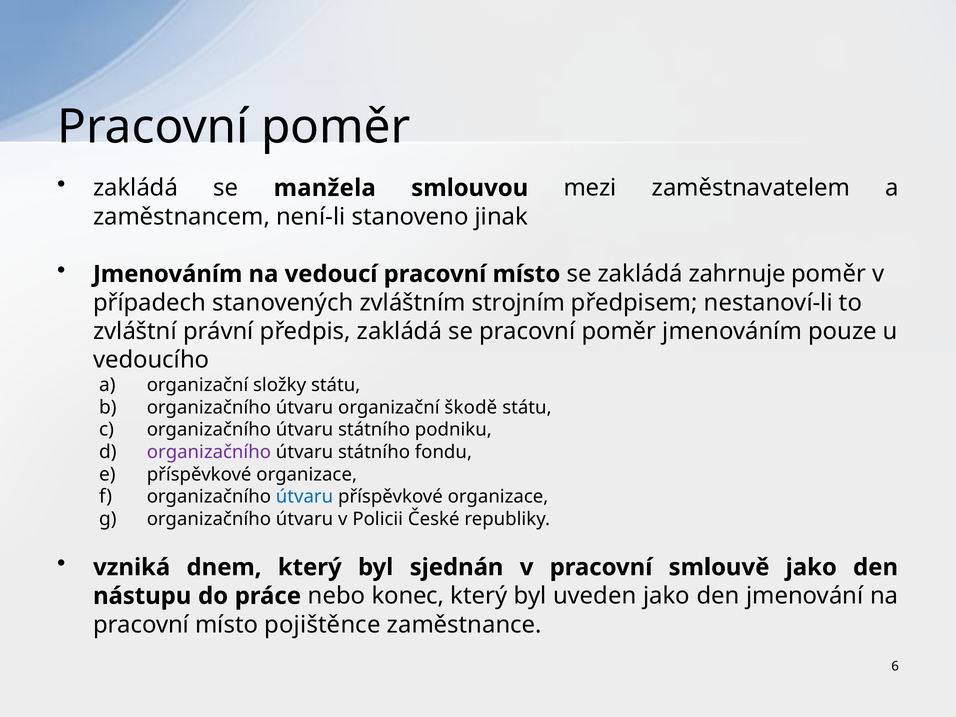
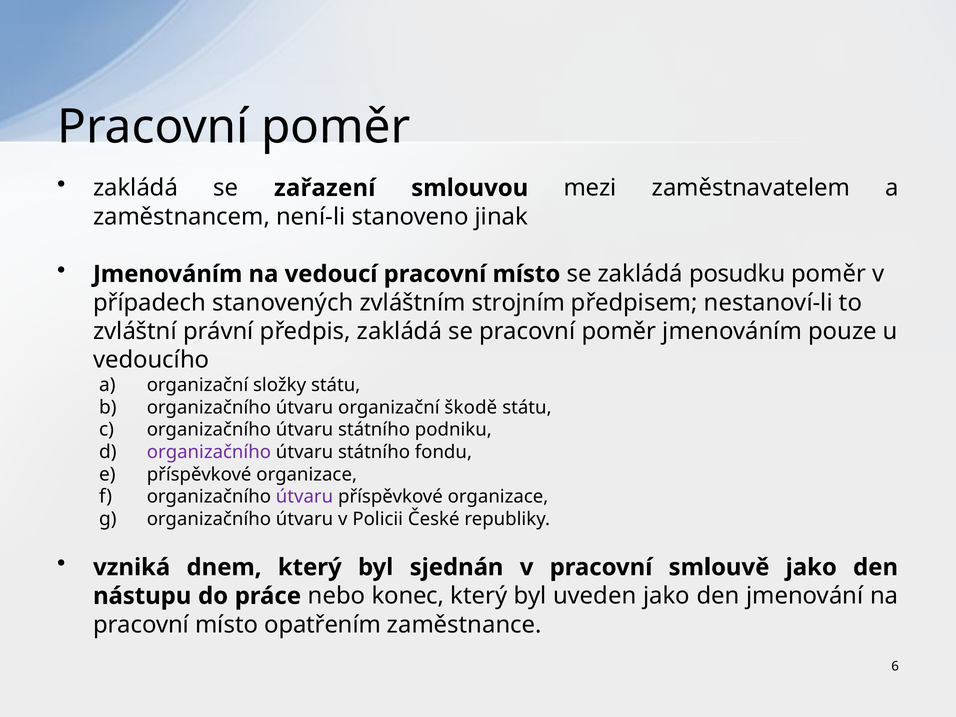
manžela: manžela -> zařazení (325, 188)
zahrnuje: zahrnuje -> posudku (737, 274)
útvaru colour: blue -> purple (305, 497)
pojištěnce: pojištěnce -> opatřením (323, 625)
